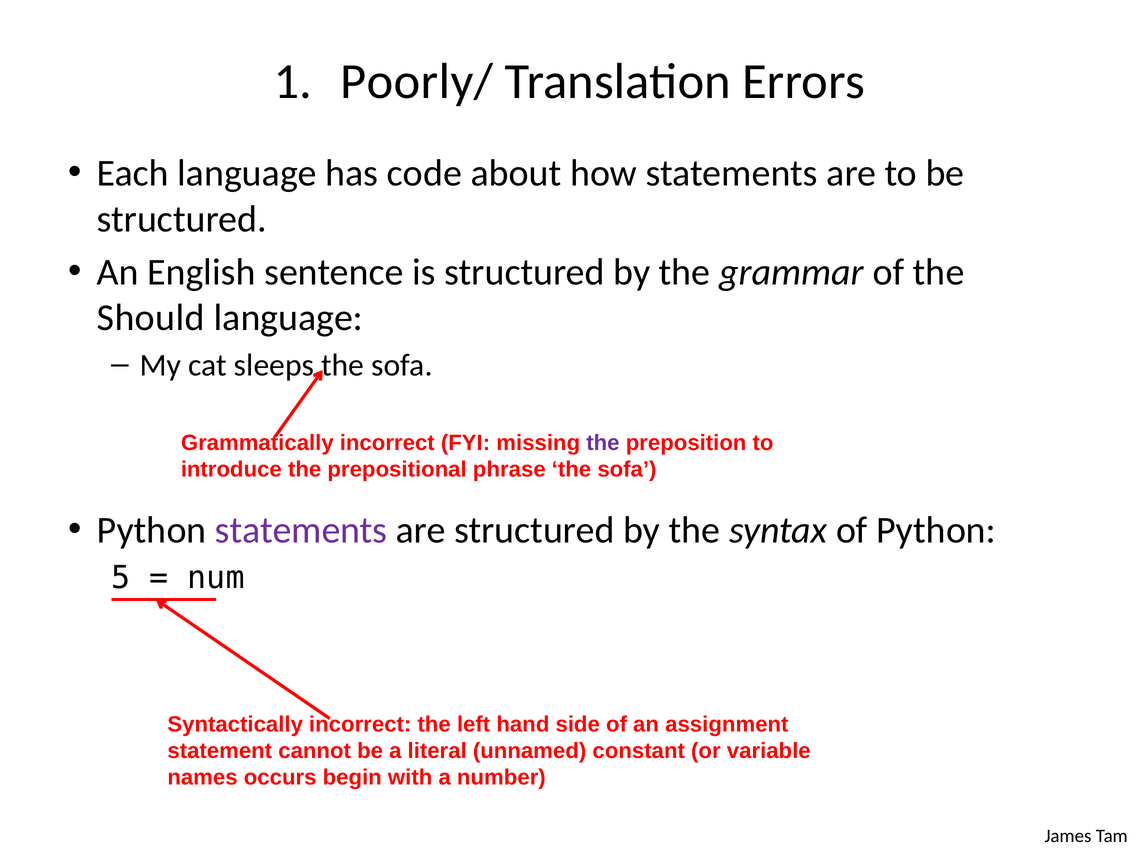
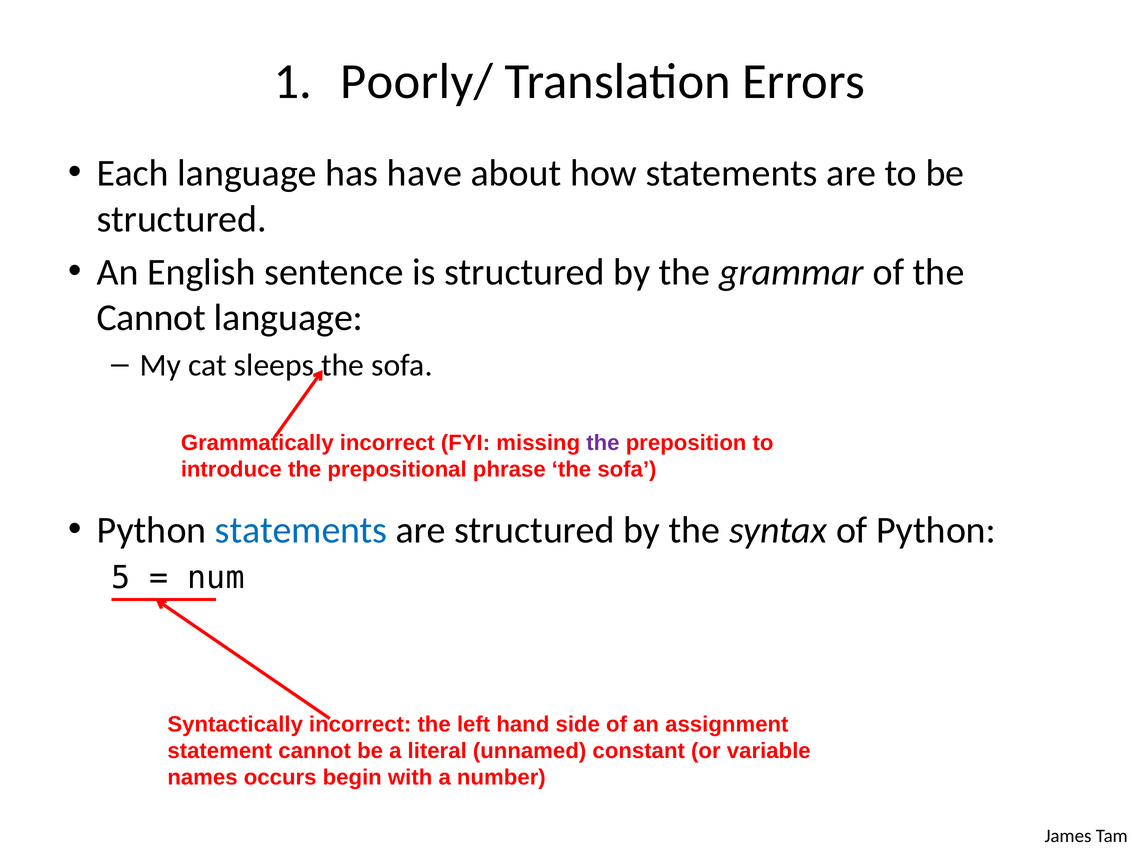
code: code -> have (424, 174)
Should: Should -> Cannot (151, 318)
statements colour: purple -> blue (301, 530)
